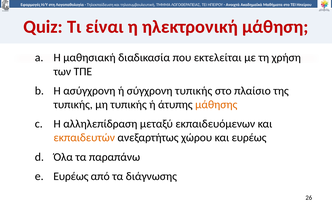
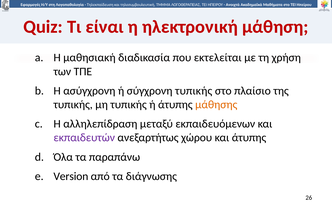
εκπαιδευτών colour: orange -> purple (84, 138)
και ευρέως: ευρέως -> άτυπης (249, 138)
Ευρέως: Ευρέως -> Version (71, 177)
